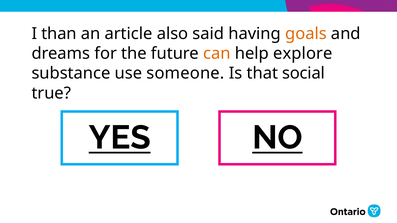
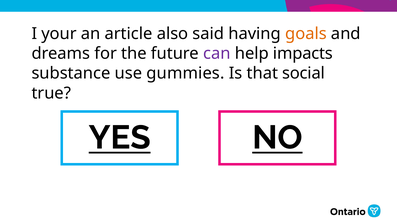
than: than -> your (59, 34)
can colour: orange -> purple (217, 54)
explore: explore -> impacts (303, 54)
someone: someone -> gummies (185, 73)
